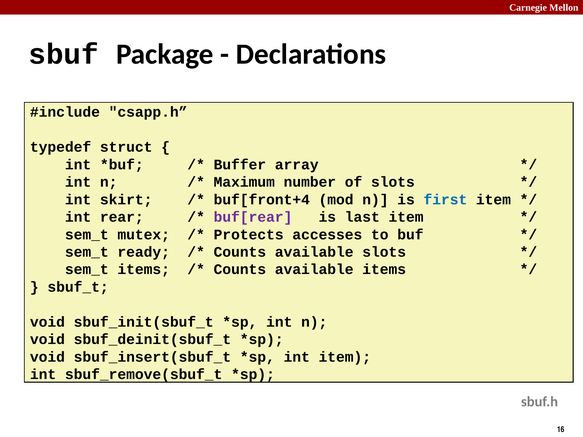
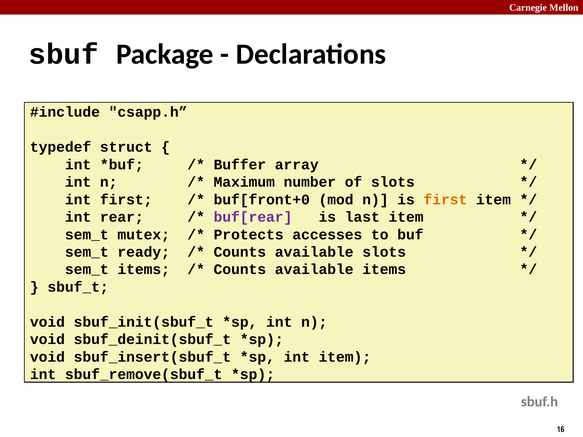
int skirt: skirt -> first (126, 200)
buf[front+4: buf[front+4 -> buf[front+0 (262, 200)
first colour: blue -> orange (445, 200)
